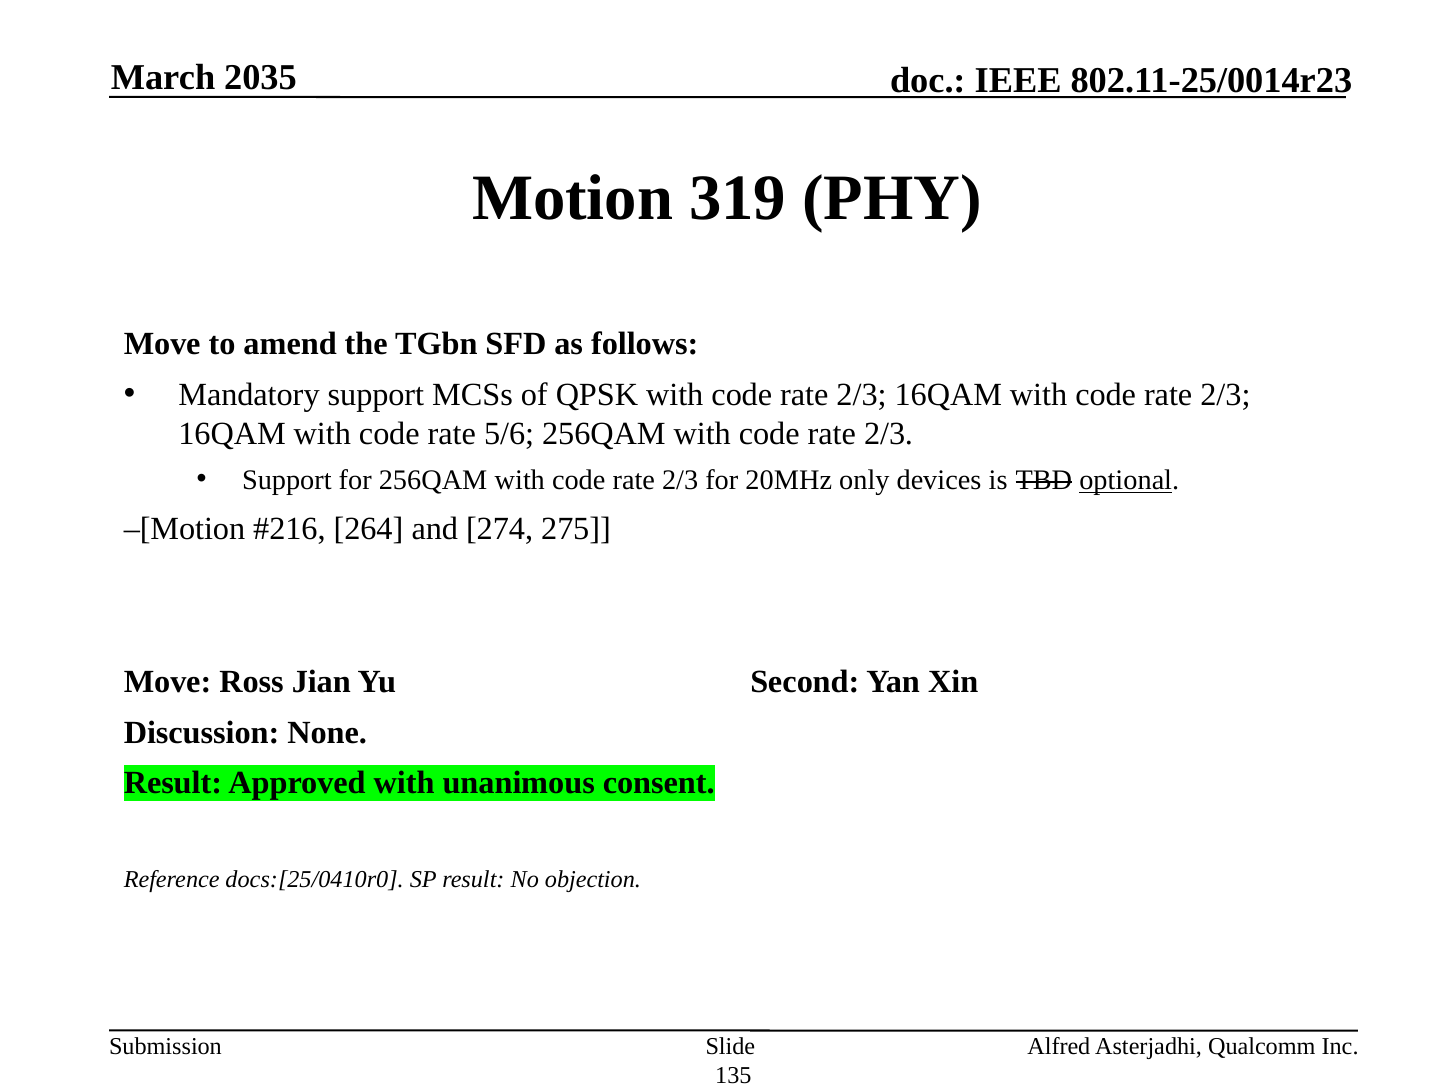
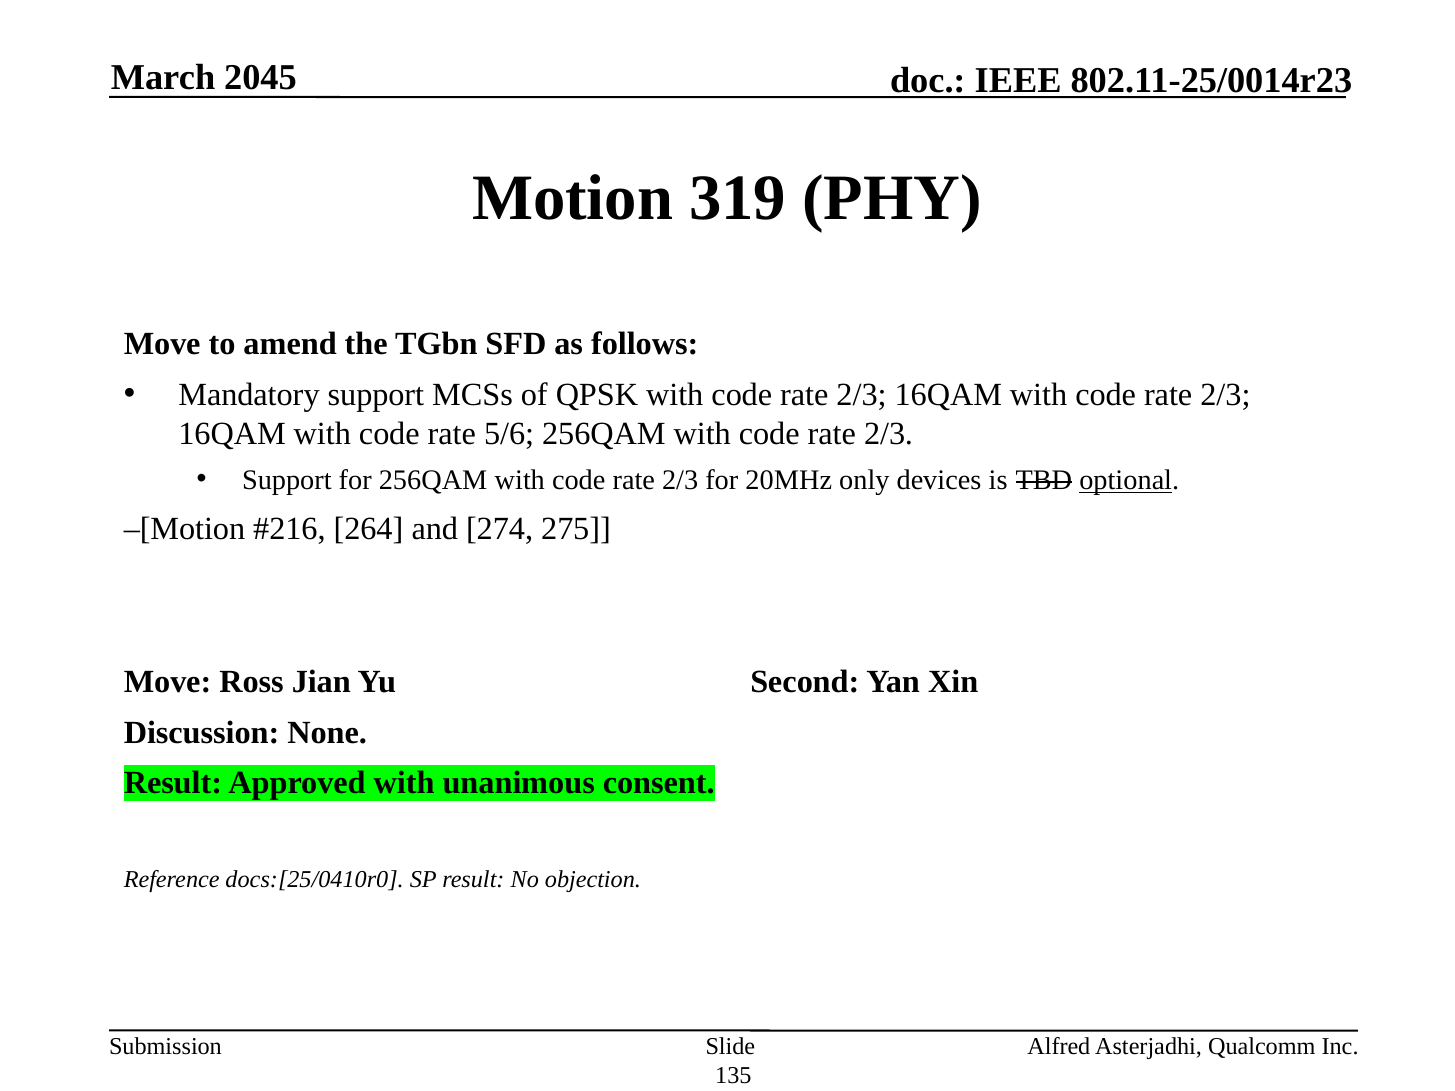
2035: 2035 -> 2045 (260, 77)
